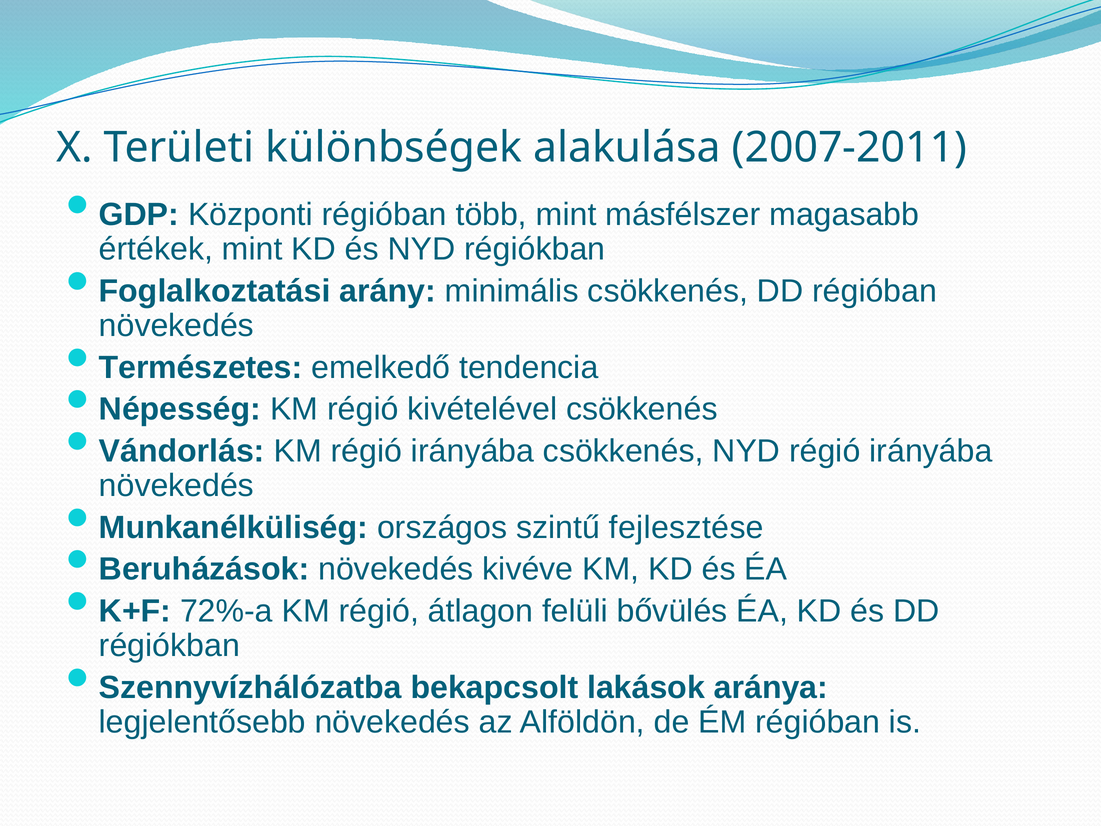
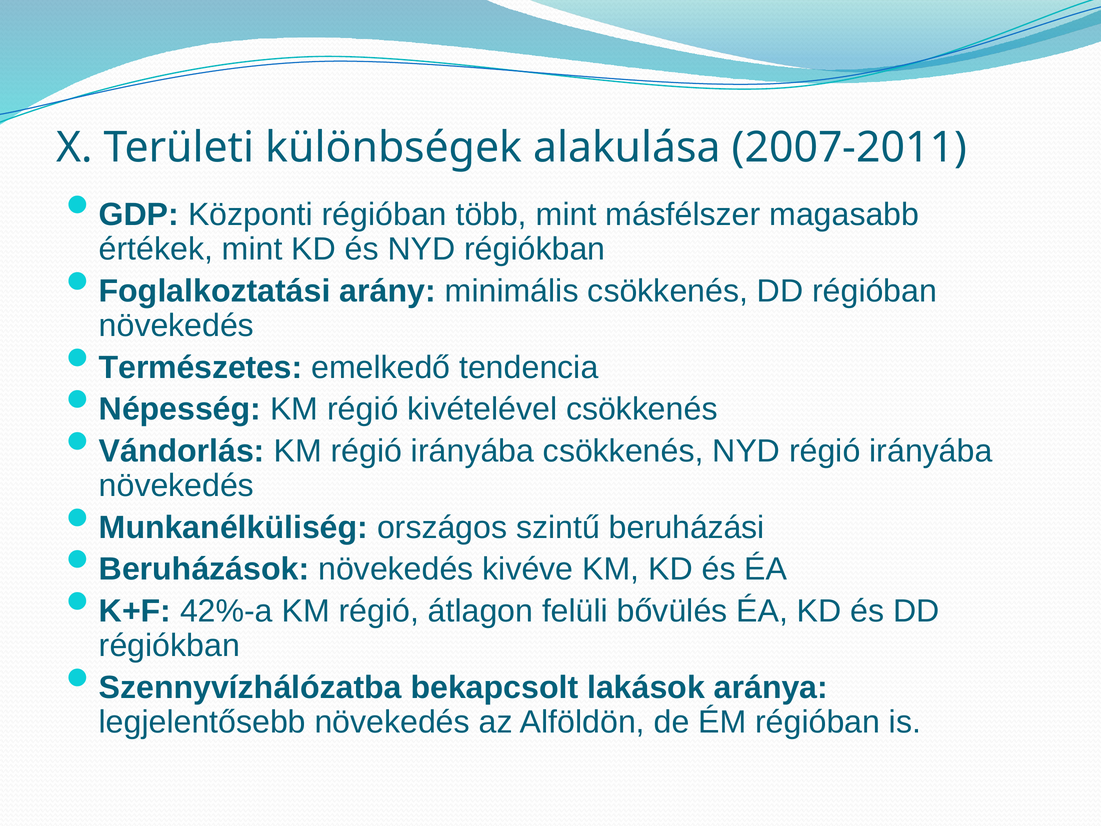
fejlesztése: fejlesztése -> beruházási (687, 527)
72%-a: 72%-a -> 42%-a (226, 611)
